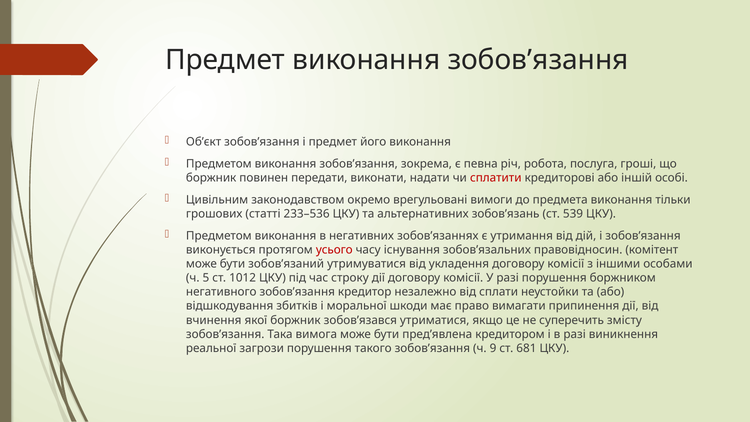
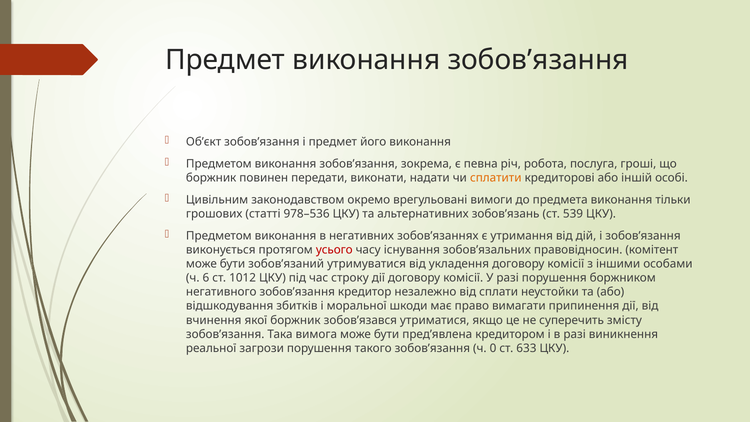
сплатити colour: red -> orange (496, 178)
233–536: 233–536 -> 978–536 (307, 214)
5: 5 -> 6 (206, 278)
9: 9 -> 0 (493, 348)
681: 681 -> 633 (526, 348)
